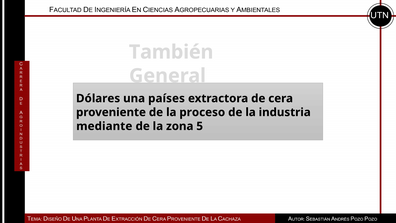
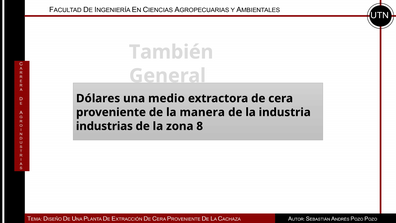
países: países -> medio (166, 98)
proceso: proceso -> manera (202, 112)
mediante: mediante -> industrias (104, 126)
5: 5 -> 8 (200, 126)
